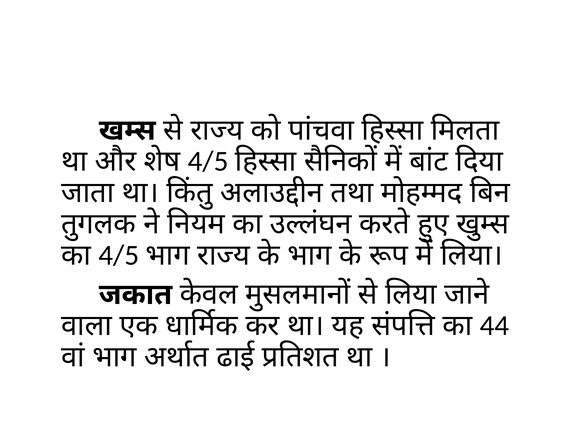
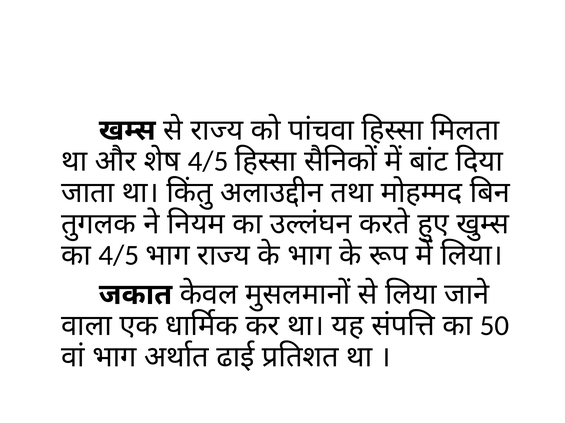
44: 44 -> 50 (495, 326)
